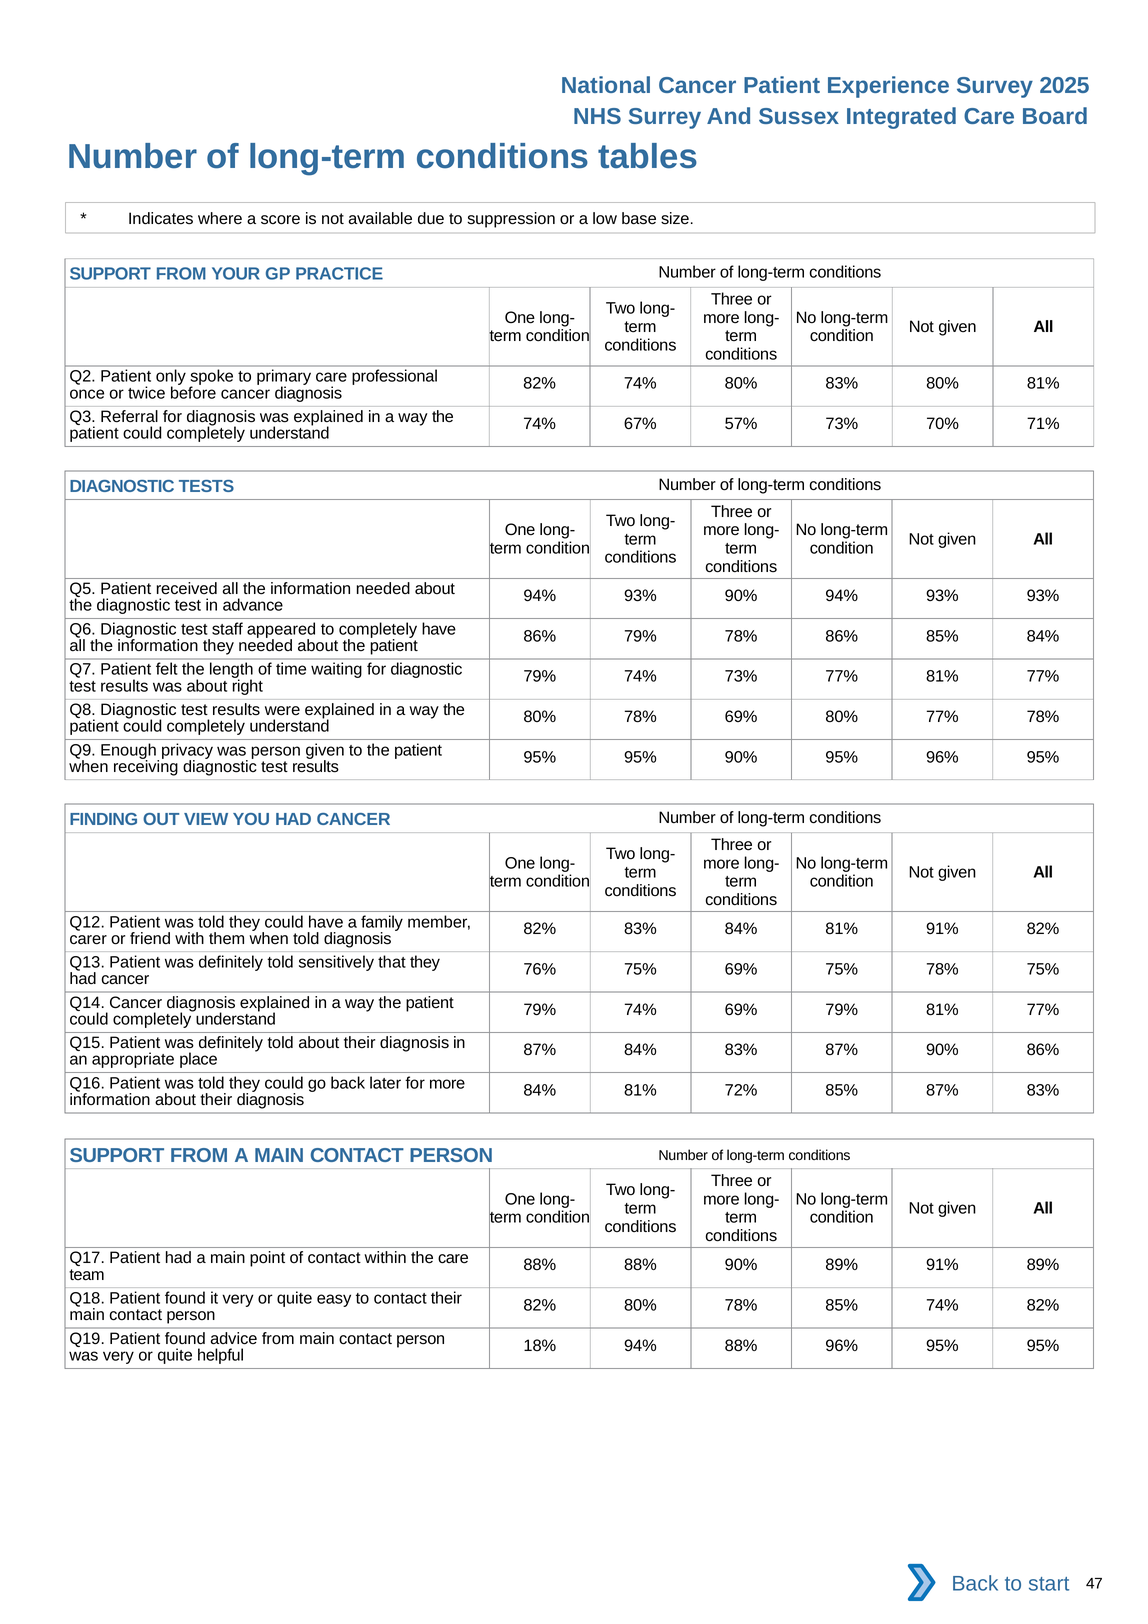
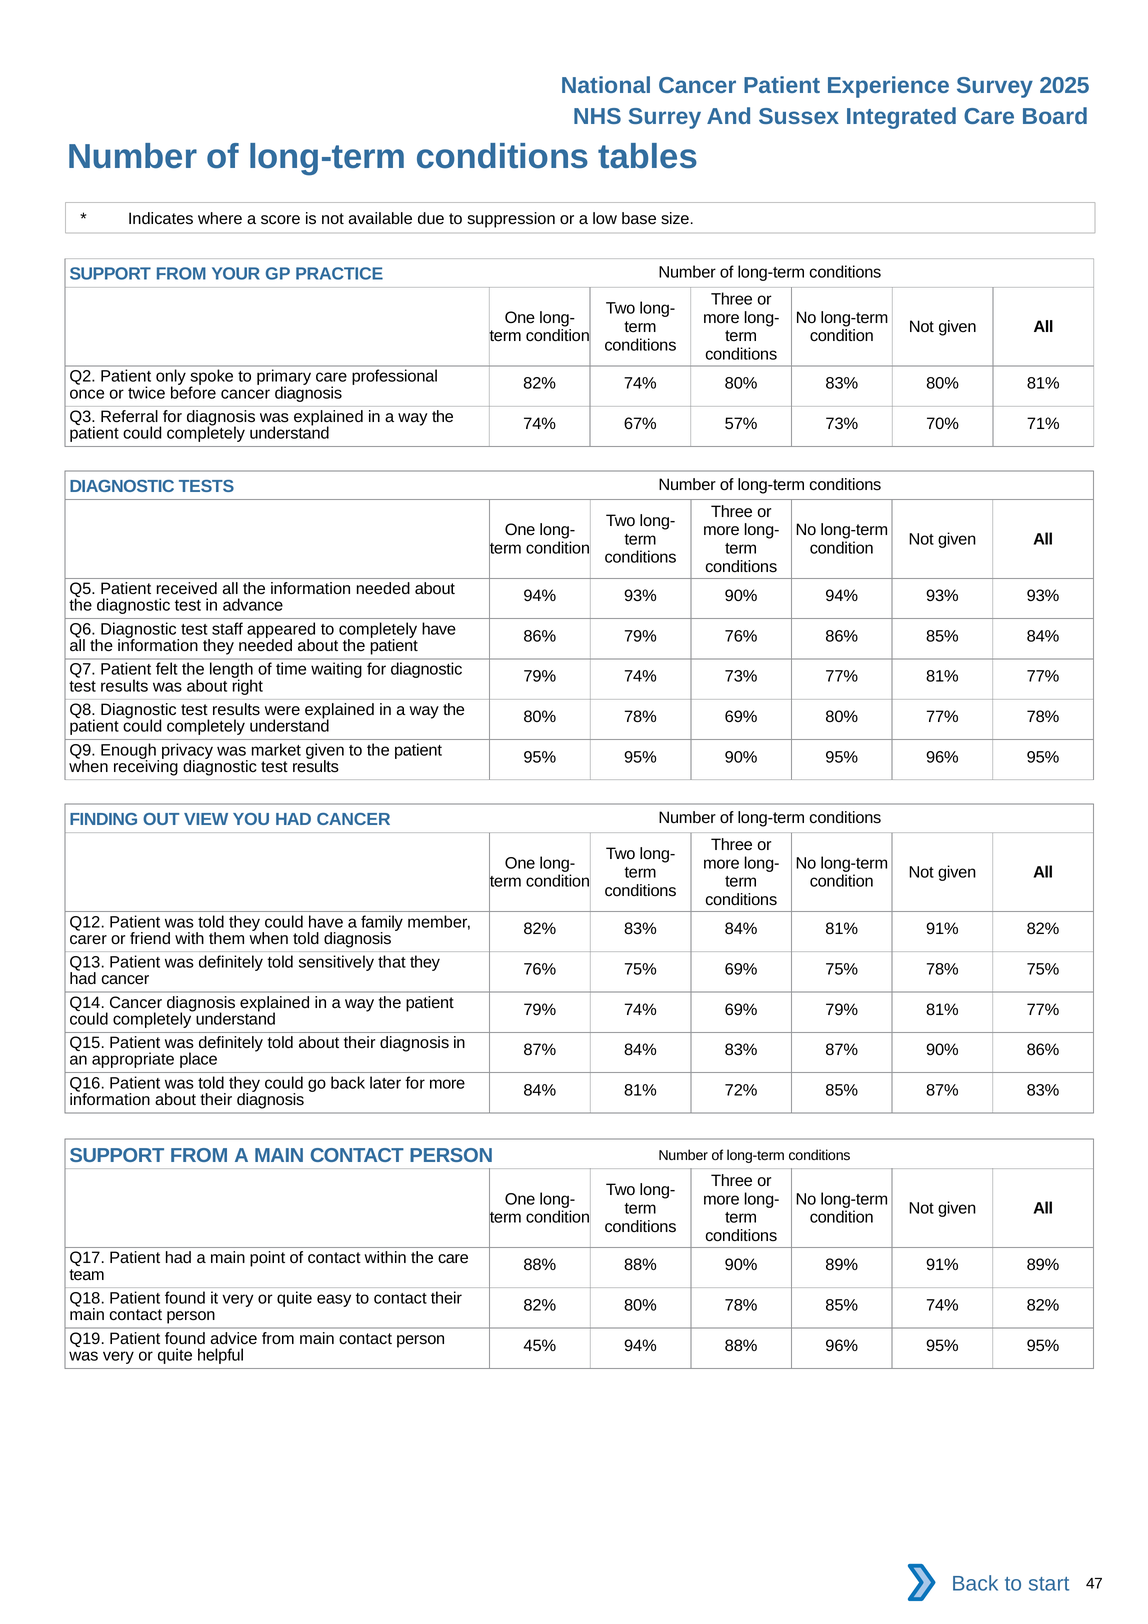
79% 78%: 78% -> 76% (741, 636)
was person: person -> market (276, 750)
18%: 18% -> 45% (540, 1346)
